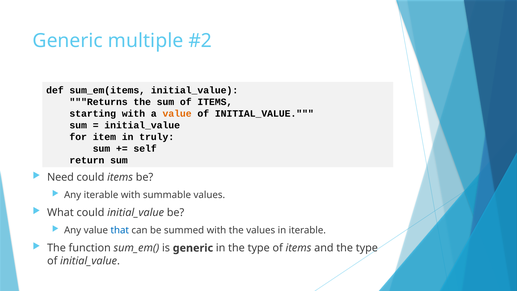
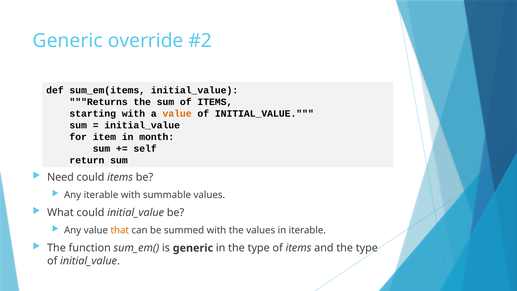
multiple: multiple -> override (146, 41)
truly: truly -> month (157, 137)
that colour: blue -> orange (120, 230)
